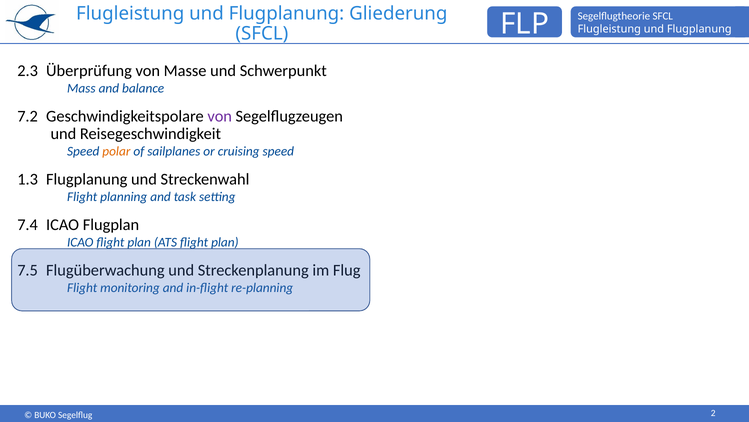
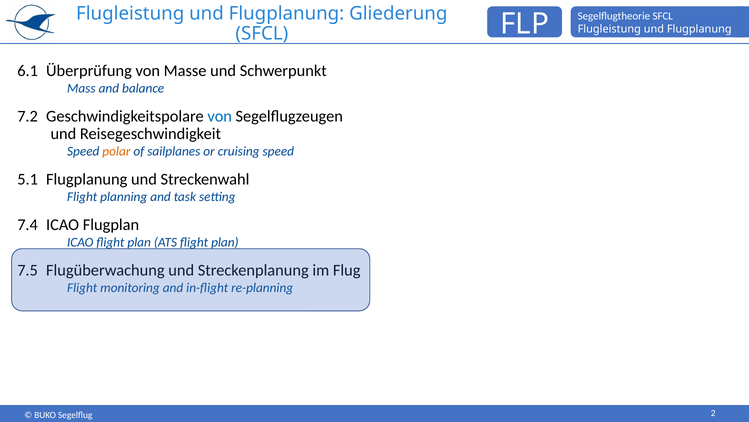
2.3: 2.3 -> 6.1 (28, 71)
von colour: purple -> blue (220, 116)
1.3: 1.3 -> 5.1 (28, 179)
